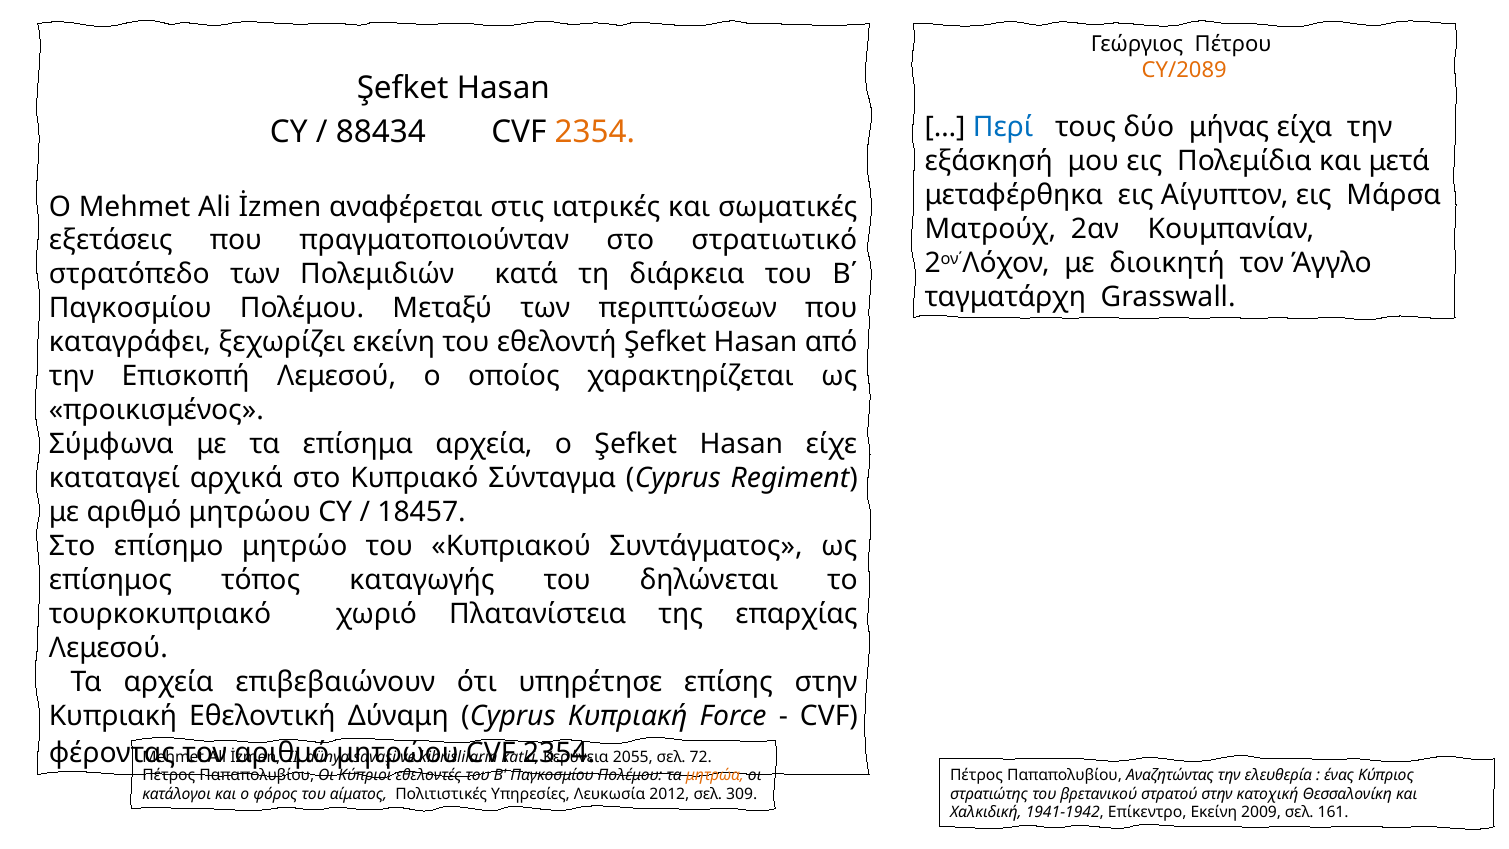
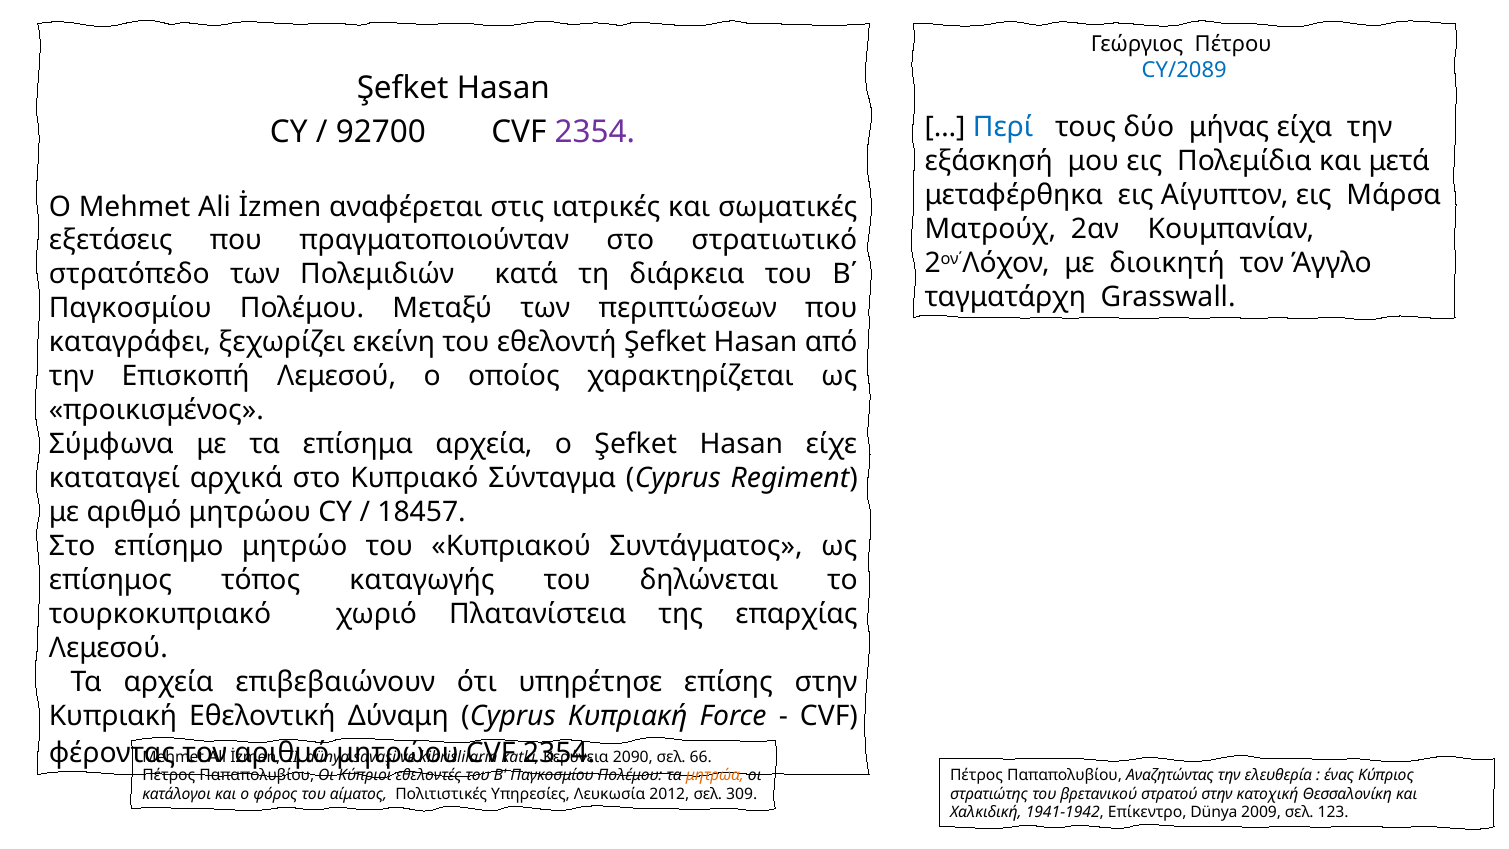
CY/2089 colour: orange -> blue (1184, 70)
88434: 88434 -> 92700 (381, 132)
2354 colour: orange -> purple (595, 132)
2055: 2055 -> 2090 (633, 757)
72: 72 -> 66 (701, 757)
Επίκεντρο Εκείνη: Εκείνη -> Dünya (1214, 813)
161: 161 -> 123 (1333, 813)
